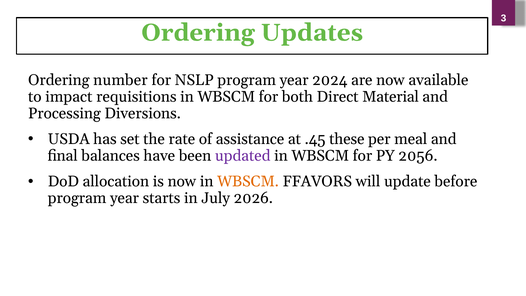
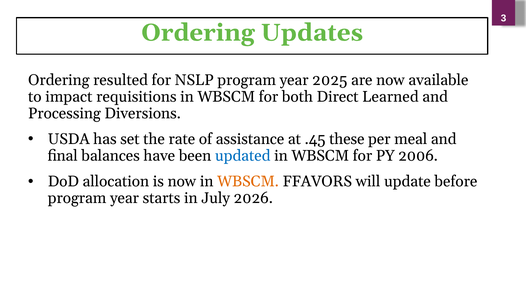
number: number -> resulted (121, 80)
2024: 2024 -> 2025 (330, 80)
Material: Material -> Learned (390, 97)
updated colour: purple -> blue (243, 156)
2056: 2056 -> 2006 (418, 156)
